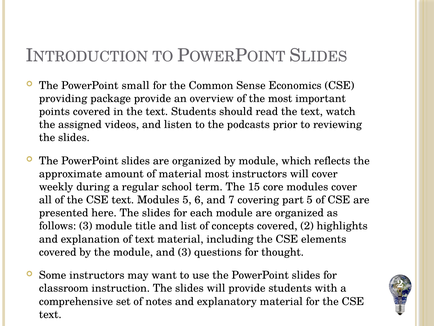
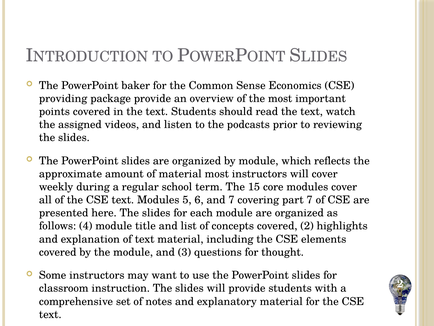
small: small -> baker (136, 85)
part 5: 5 -> 7 (310, 200)
follows 3: 3 -> 4 (86, 226)
